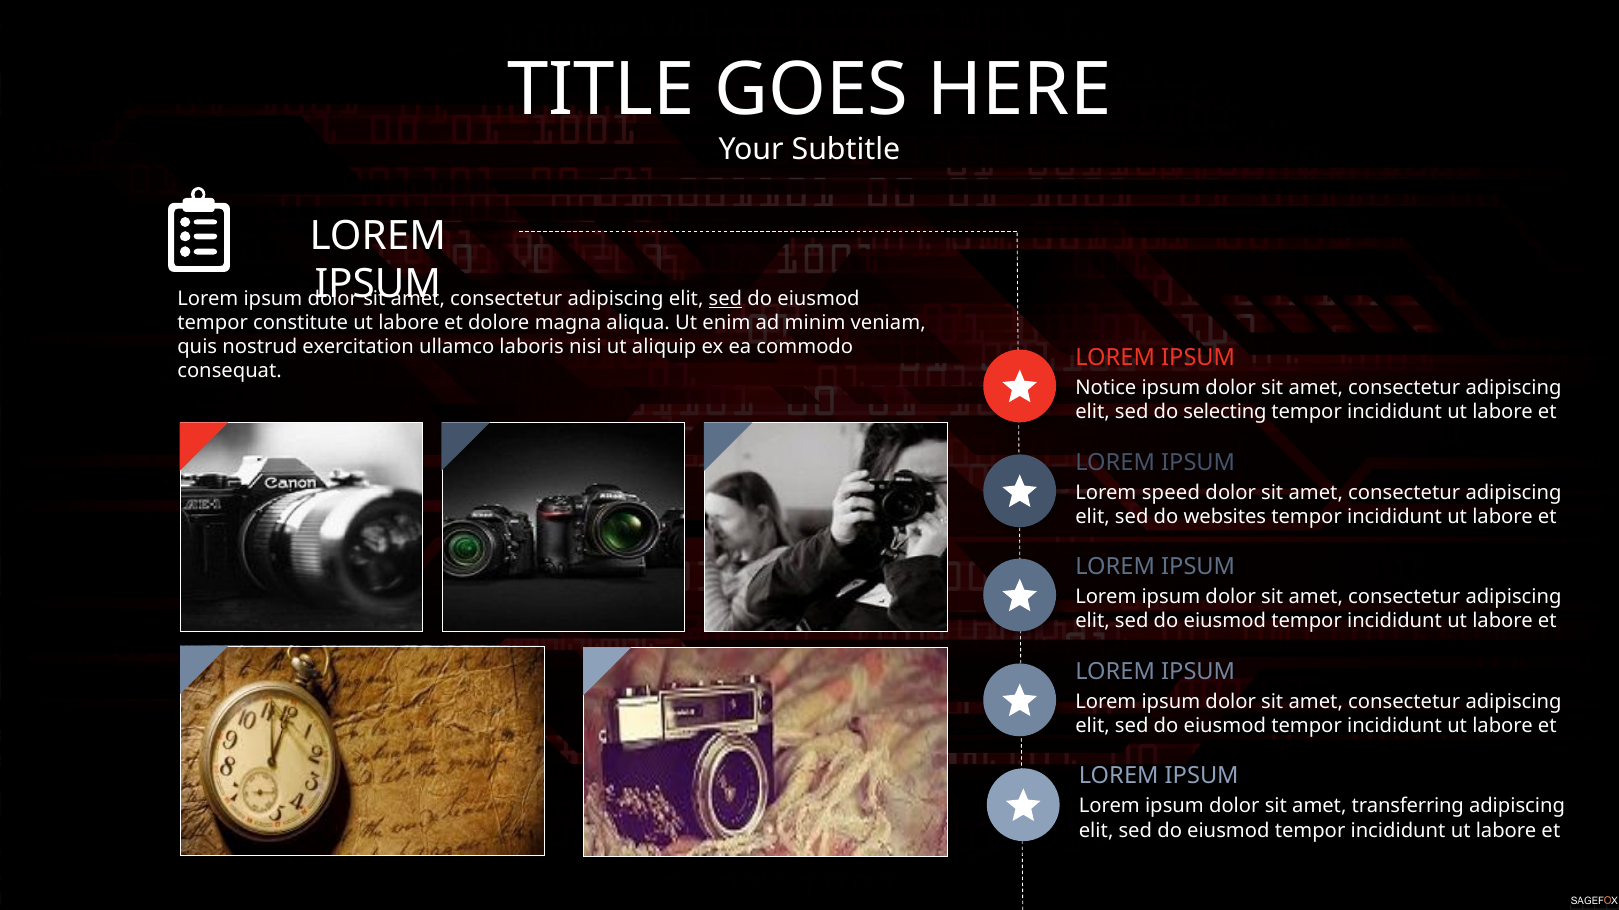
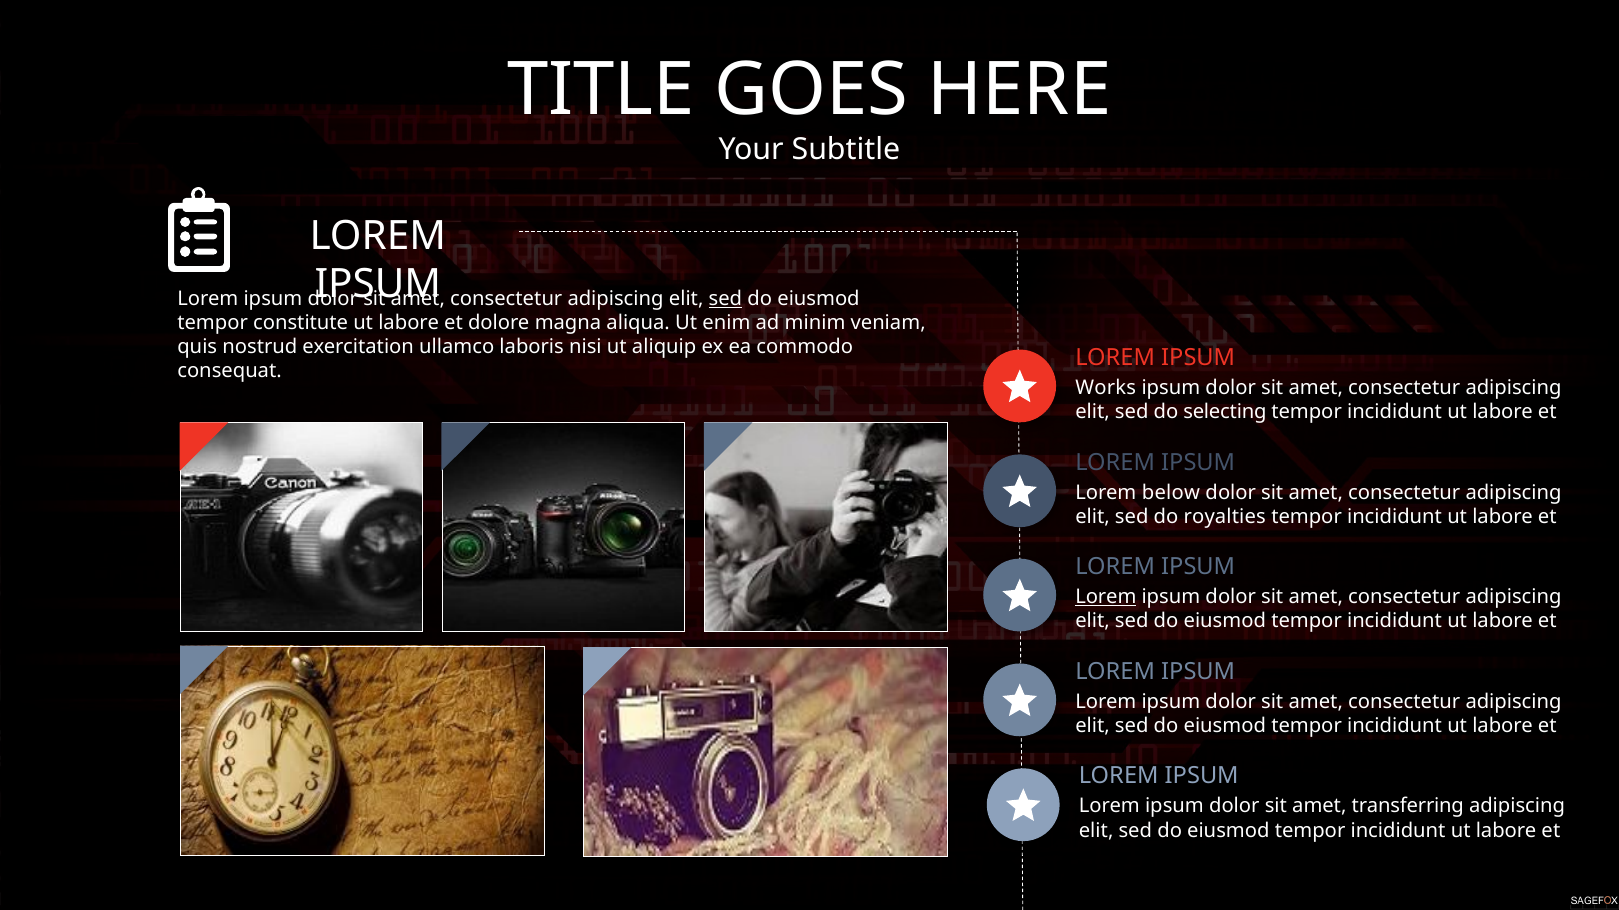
Notice: Notice -> Works (1106, 388)
speed: speed -> below (1171, 493)
websites: websites -> royalties (1225, 517)
Lorem underline: none -> present (1106, 597)
